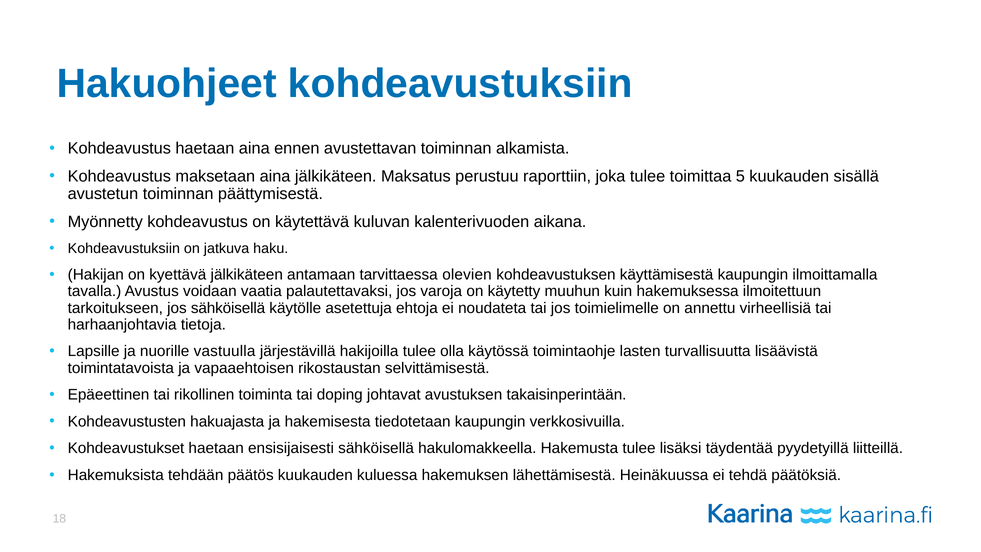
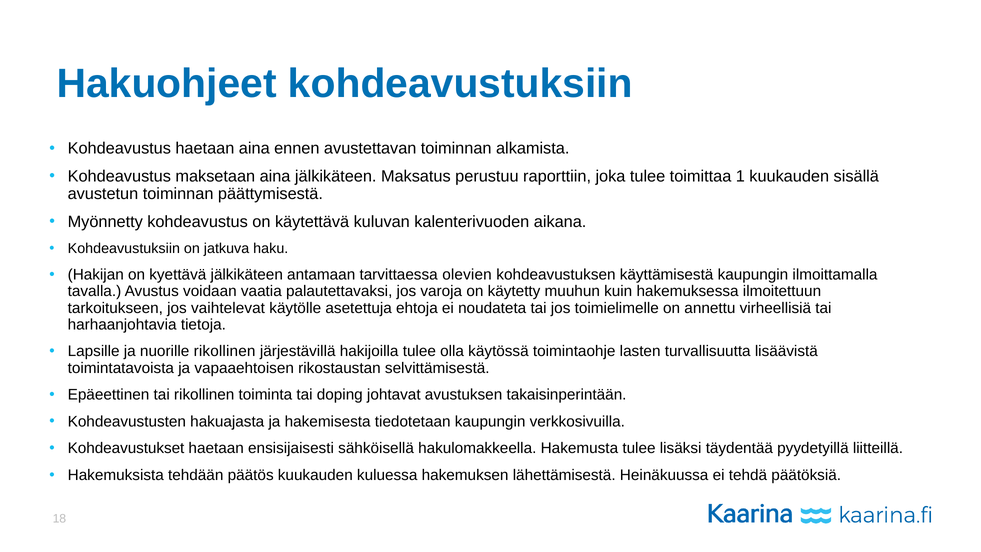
5: 5 -> 1 (740, 176)
jos sähköisellä: sähköisellä -> vaihtelevat (228, 308)
nuorille vastuulla: vastuulla -> rikollinen (225, 351)
